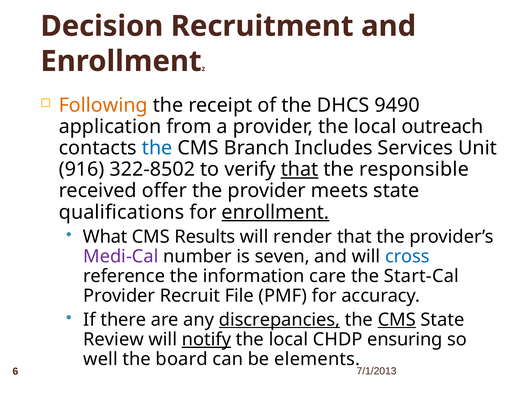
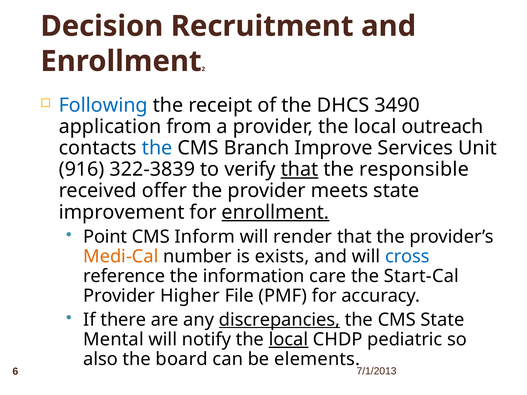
Following colour: orange -> blue (103, 105)
9490: 9490 -> 3490 (397, 105)
Includes: Includes -> Improve (334, 148)
322-8502: 322-8502 -> 322-3839 (152, 170)
qualifications: qualifications -> improvement (122, 212)
What: What -> Point (105, 237)
Results: Results -> Inform (205, 237)
Medi-Cal colour: purple -> orange (121, 257)
seven: seven -> exists (282, 257)
Recruit: Recruit -> Higher (190, 296)
CMS underline: present -> none (397, 320)
Review: Review -> Mental (113, 340)
notify underline: present -> none (206, 340)
local underline: none -> present (288, 340)
ensuring: ensuring -> pediatric (405, 340)
well: well -> also (101, 359)
